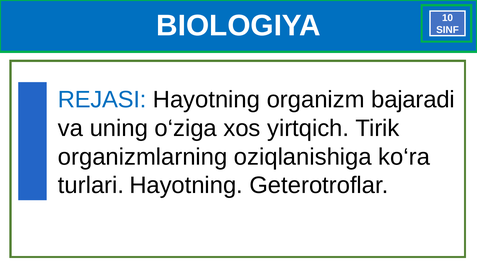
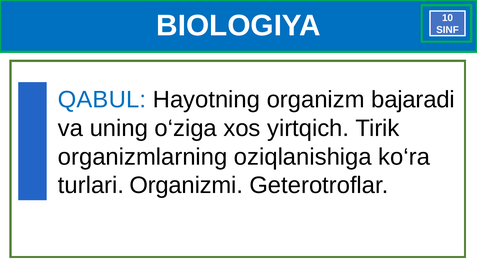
REJASI: REJASI -> QABUL (102, 100)
turlari Hayotning: Hayotning -> Organizmi (186, 186)
